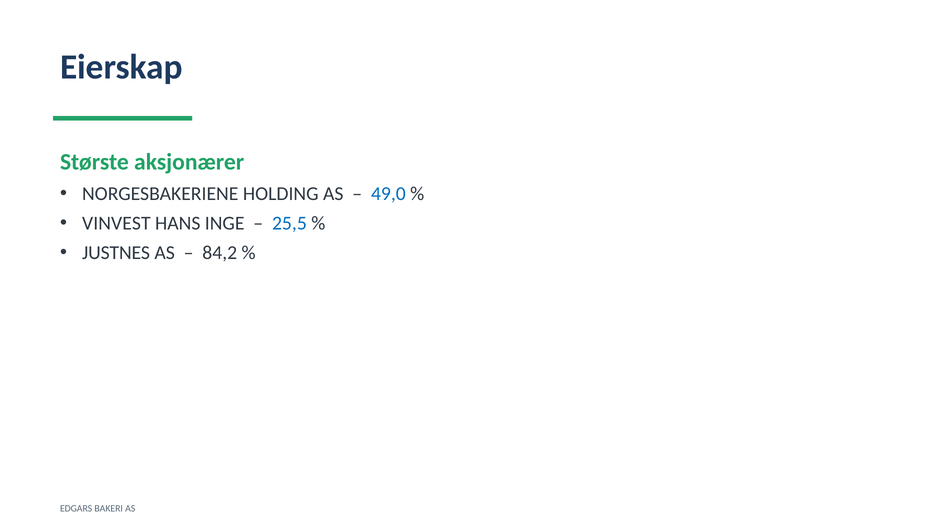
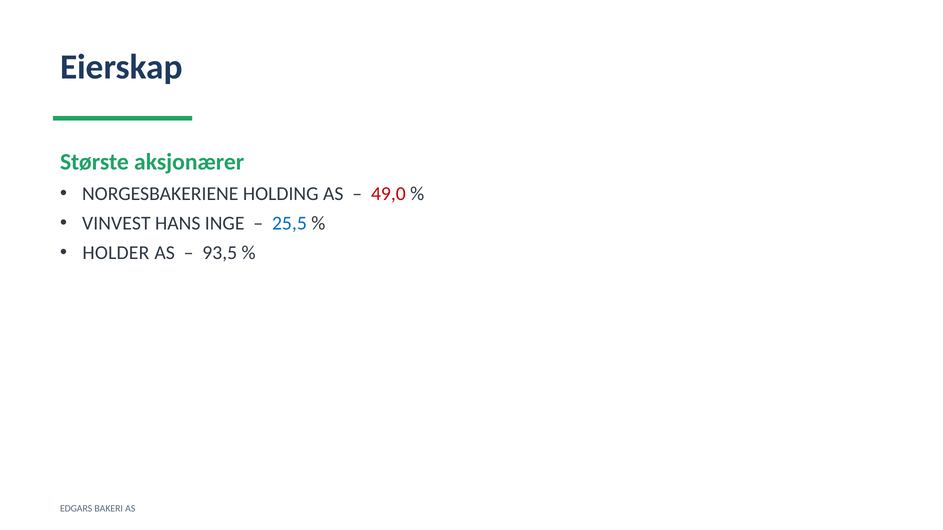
49,0 colour: blue -> red (388, 194)
JUSTNES: JUSTNES -> HOLDER (116, 253)
84,2: 84,2 -> 93,5 (220, 253)
